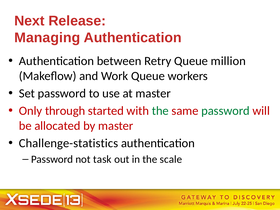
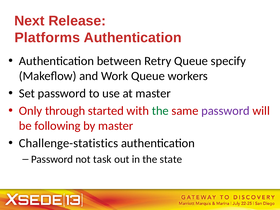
Managing: Managing -> Platforms (47, 38)
million: million -> specify (228, 61)
password colour: green -> purple (226, 111)
allocated: allocated -> following (57, 126)
scale: scale -> state (171, 159)
